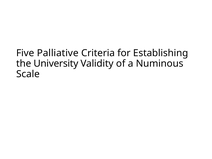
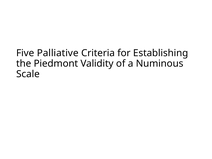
University: University -> Piedmont (56, 64)
